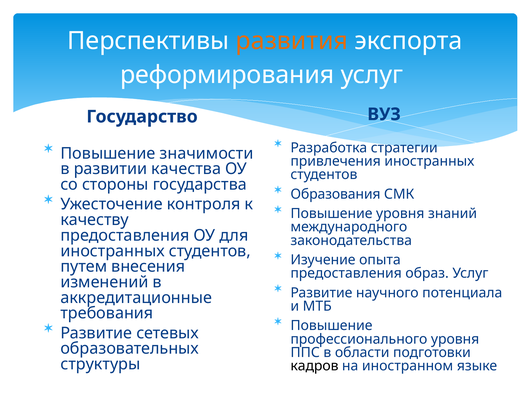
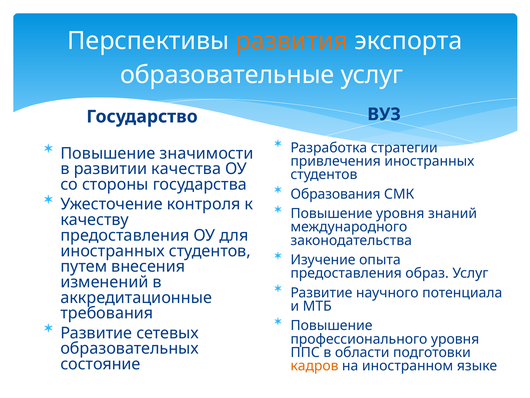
реформирования: реформирования -> образовательные (227, 75)
структуры: структуры -> состояние (100, 364)
кадров colour: black -> orange (314, 365)
